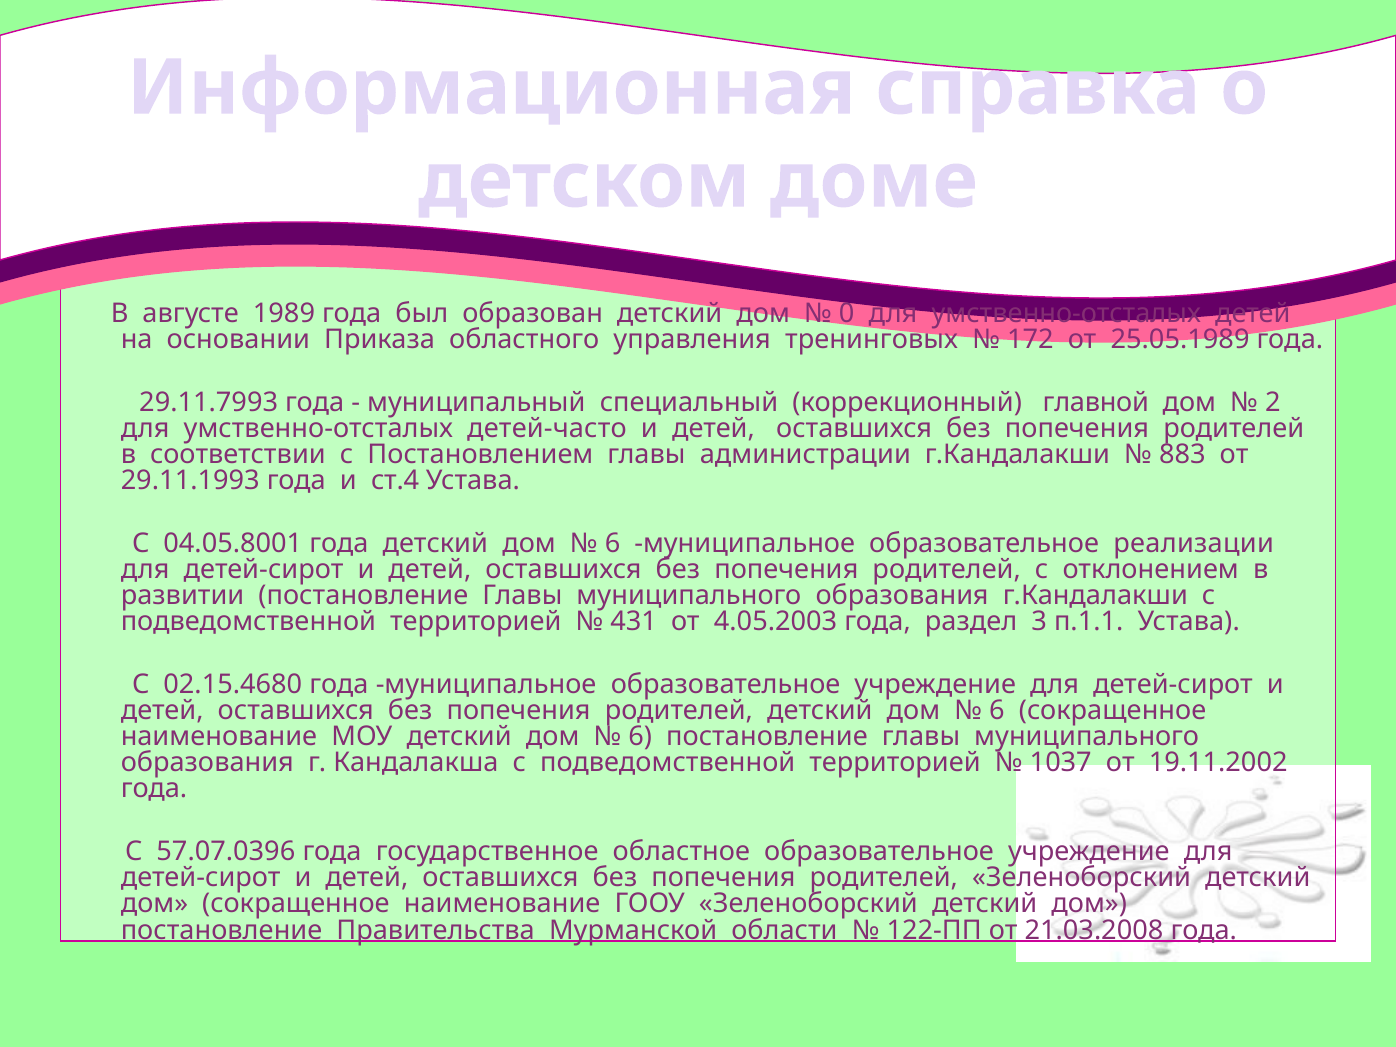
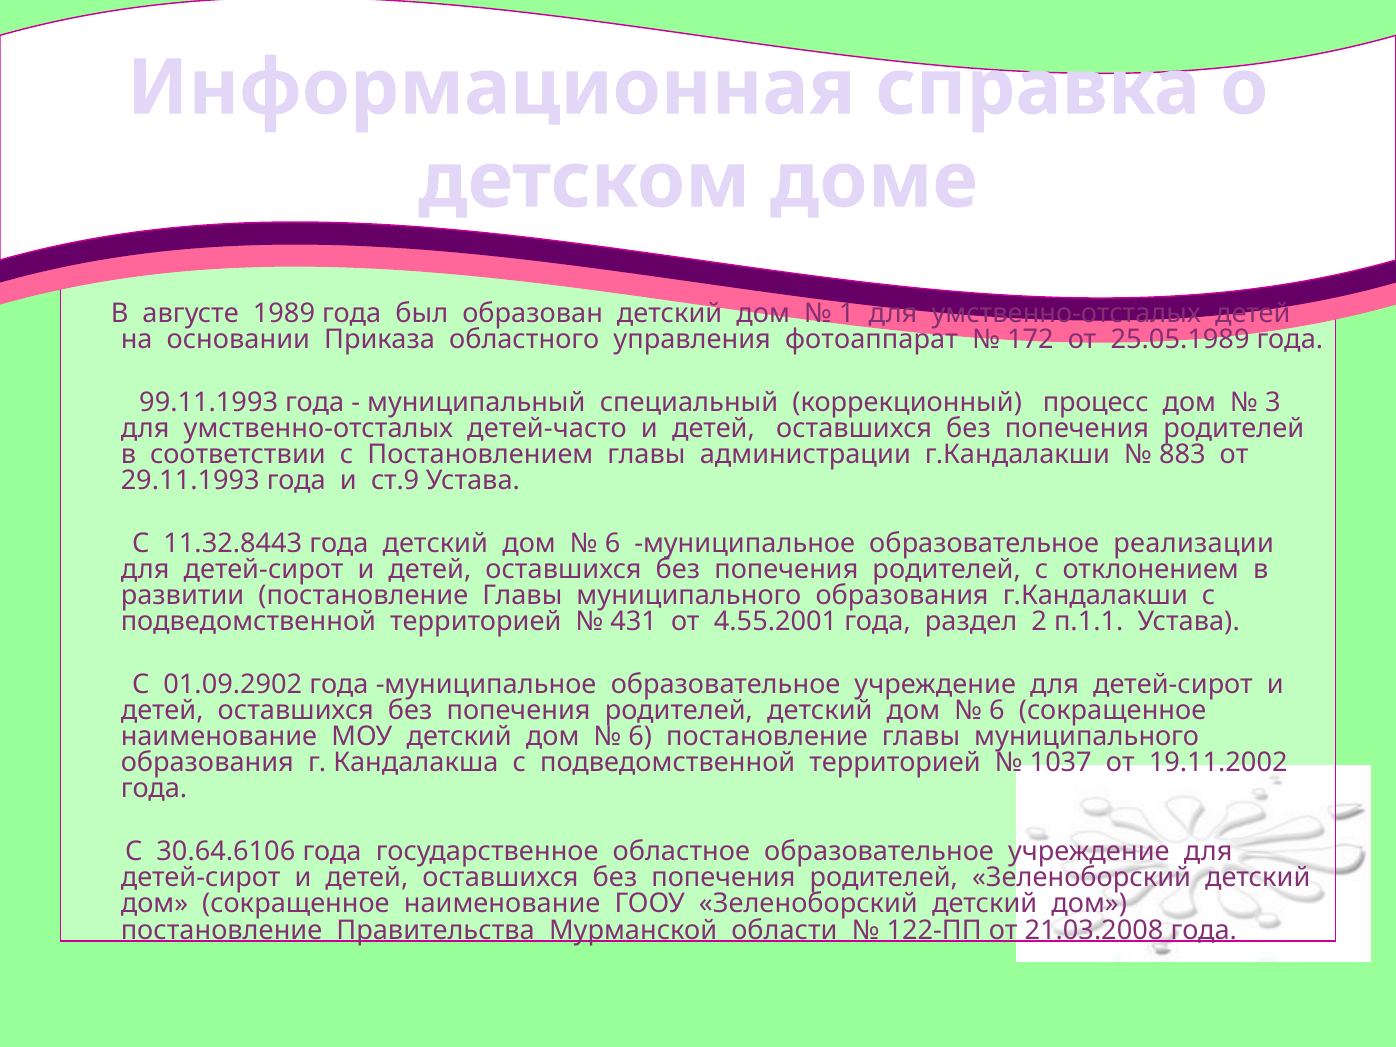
0: 0 -> 1 (847, 313)
тренинговых: тренинговых -> фотоаппарат (872, 339)
29.11.7993: 29.11.7993 -> 99.11.1993 (209, 402)
главной: главной -> процесс (1096, 402)
2: 2 -> 3 (1273, 402)
ст.4: ст.4 -> ст.9 (395, 481)
04.05.8001: 04.05.8001 -> 11.32.8443 (233, 544)
4.05.2003: 4.05.2003 -> 4.55.2001 (776, 622)
3: 3 -> 2 (1039, 622)
02.15.4680: 02.15.4680 -> 01.09.2902 (233, 685)
57.07.0396: 57.07.0396 -> 30.64.6106 (226, 852)
